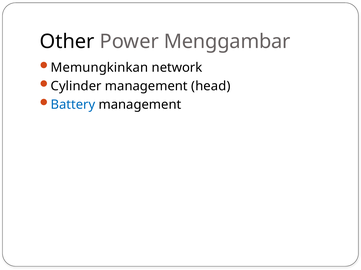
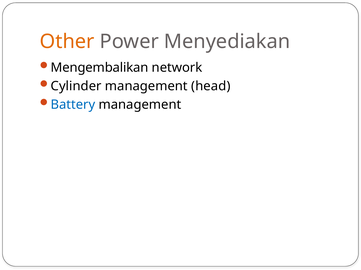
Other colour: black -> orange (67, 42)
Menggambar: Menggambar -> Menyediakan (227, 42)
Memungkinkan: Memungkinkan -> Mengembalikan (100, 68)
